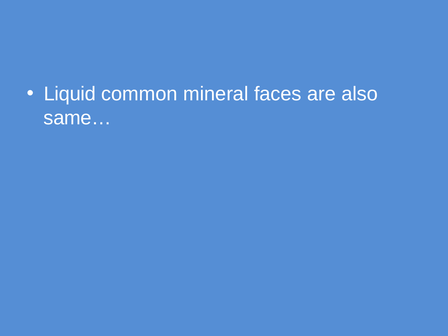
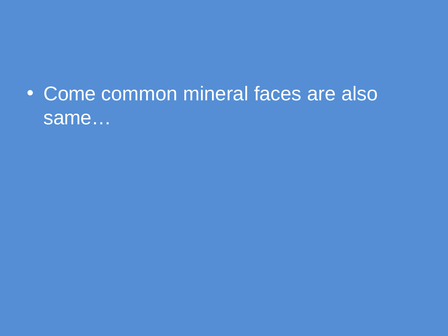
Liquid: Liquid -> Come (70, 94)
